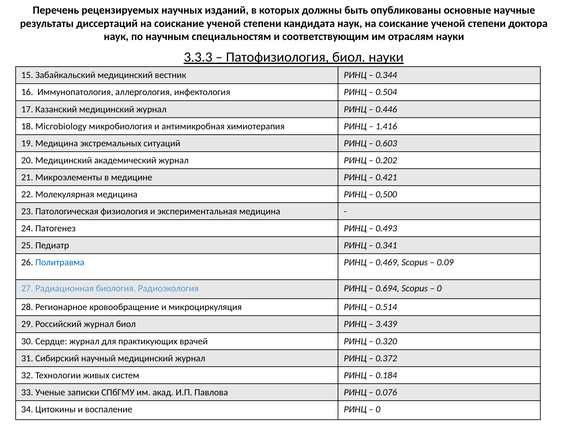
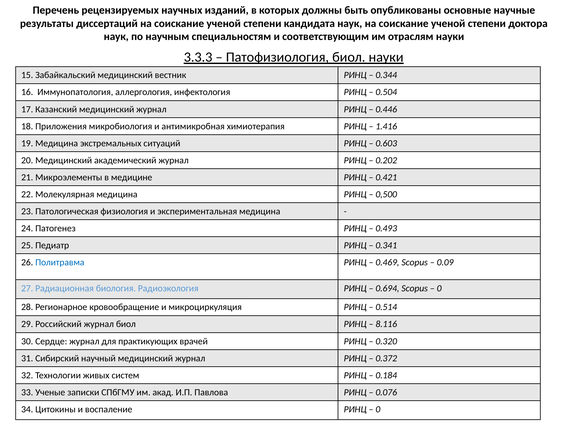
Microbiology: Microbiology -> Приложения (61, 126)
3.439: 3.439 -> 8.116 (386, 324)
